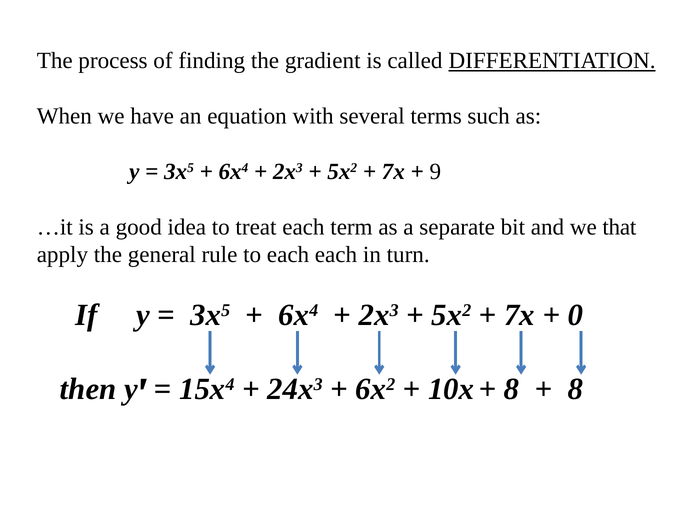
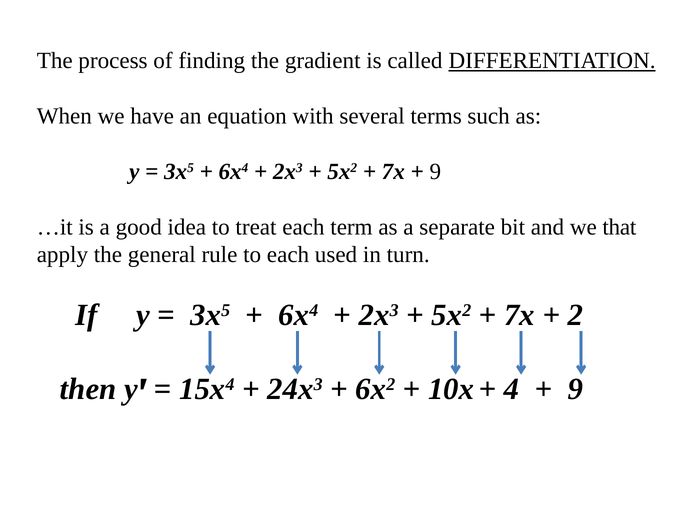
each each: each -> used (336, 254)
0: 0 -> 2 (576, 315)
8: 8 -> 4 (512, 389)
8: 8 -> 9 (575, 389)
